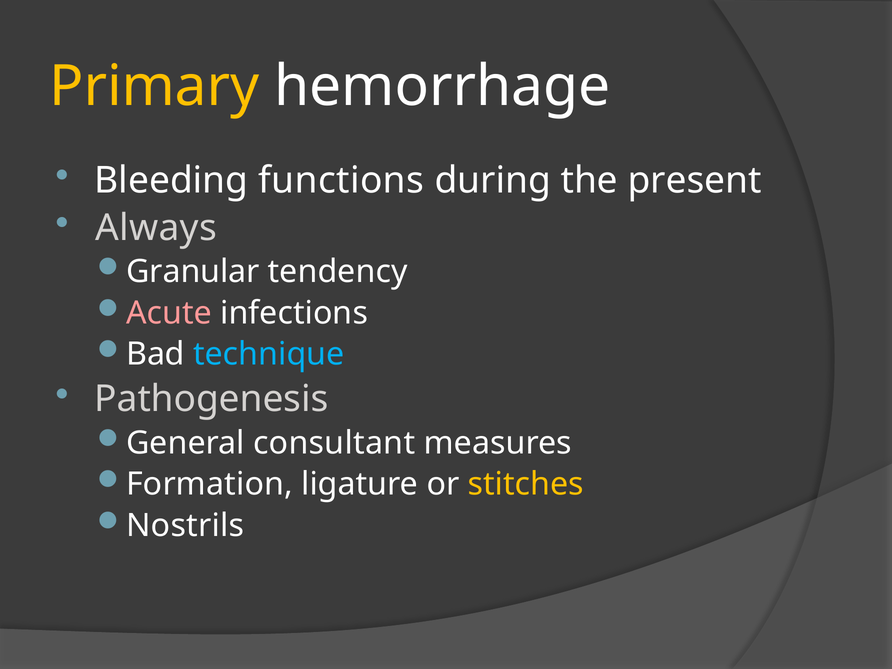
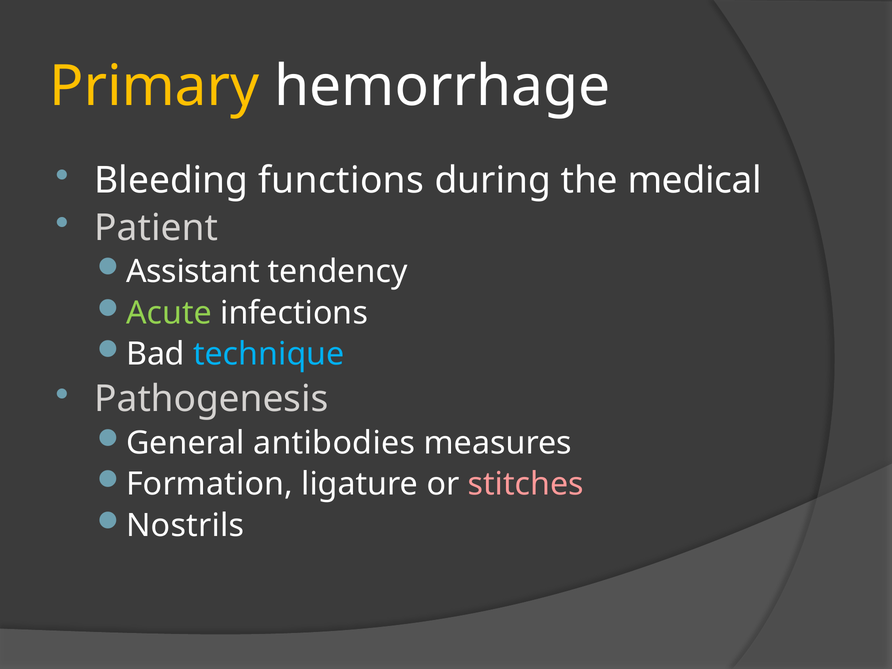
present: present -> medical (695, 180)
Always: Always -> Patient (156, 228)
Granular: Granular -> Assistant (193, 272)
Acute colour: pink -> light green (169, 313)
consultant: consultant -> antibodies (334, 443)
stitches colour: yellow -> pink (526, 484)
